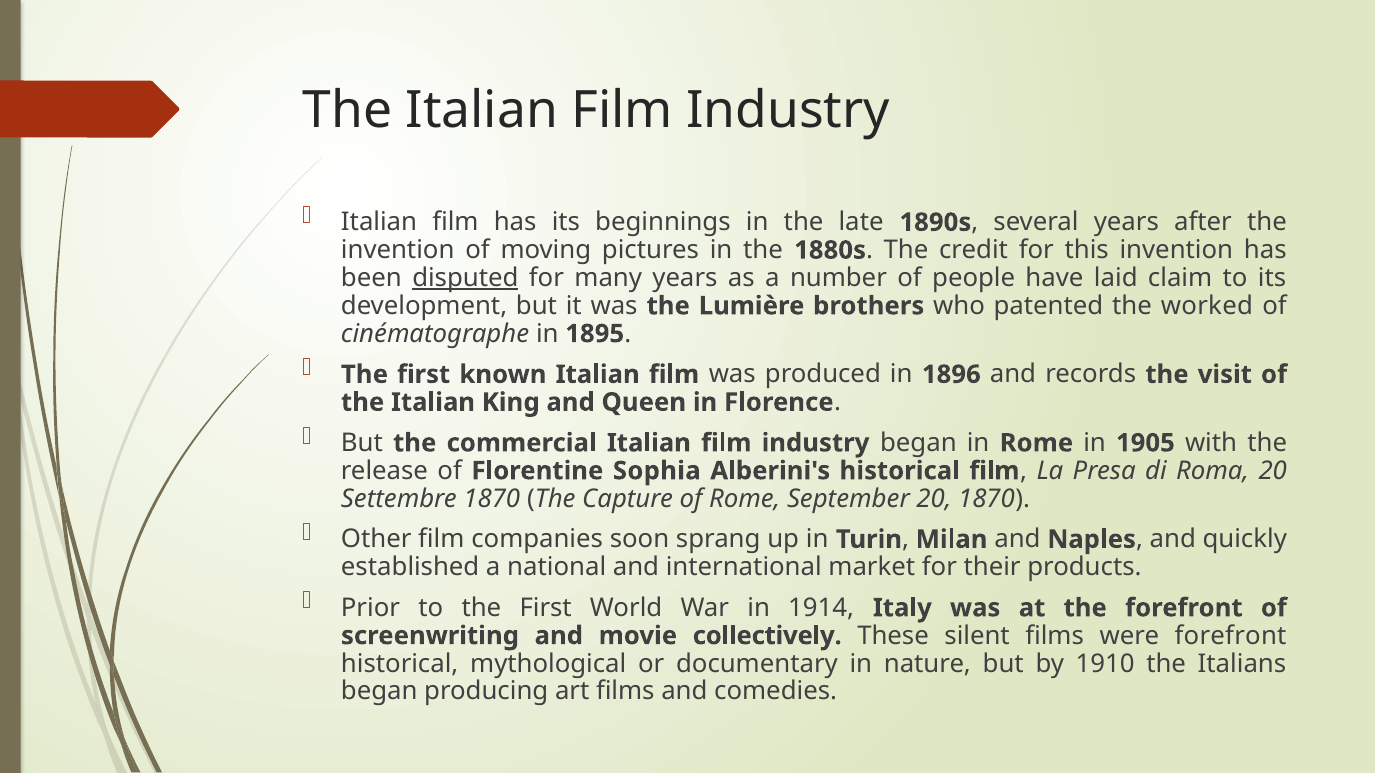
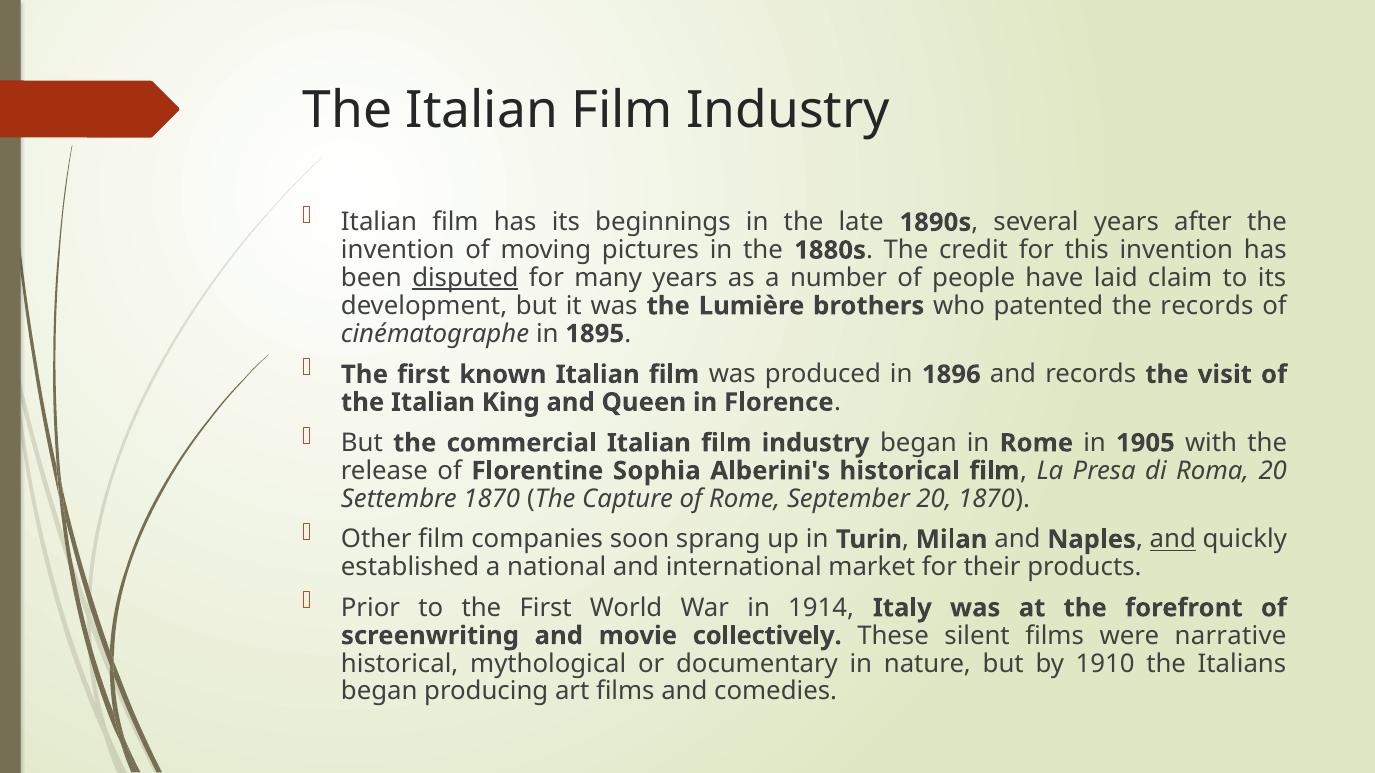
the worked: worked -> records (1207, 306)
and underline: none -> present (1173, 540)
were forefront: forefront -> narrative (1231, 636)
